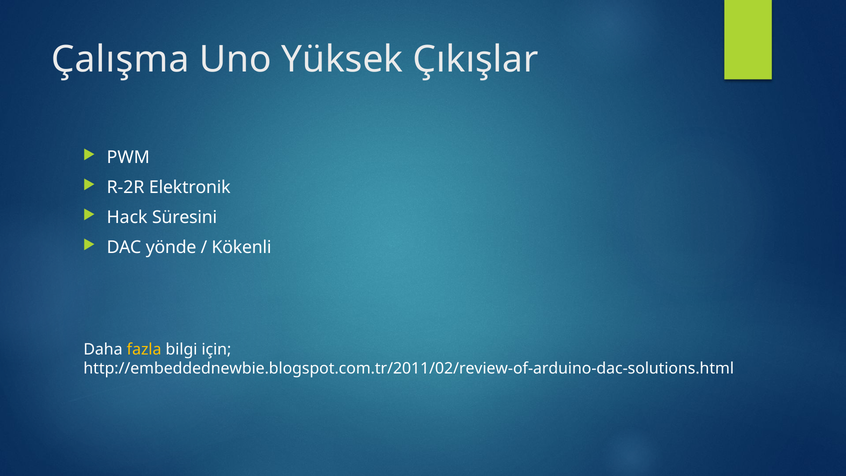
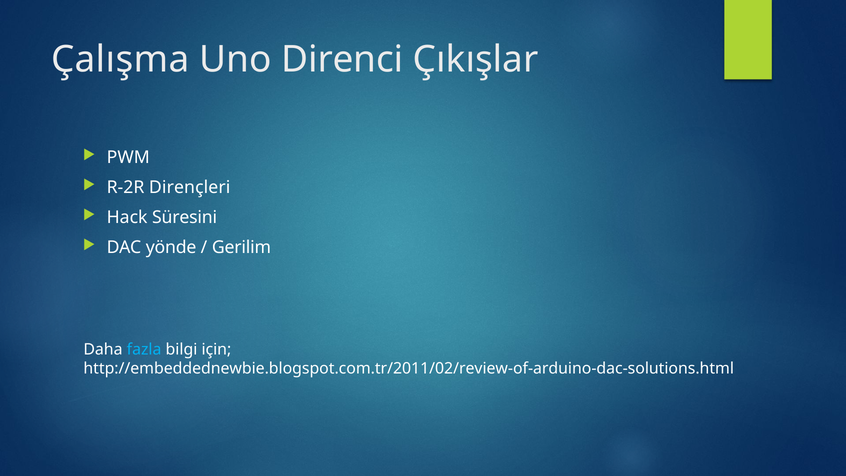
Yüksek: Yüksek -> Direnci (342, 59)
Elektronik: Elektronik -> Dirençleri (190, 187)
Kökenli: Kökenli -> Gerilim (242, 247)
fazla colour: yellow -> light blue (144, 349)
